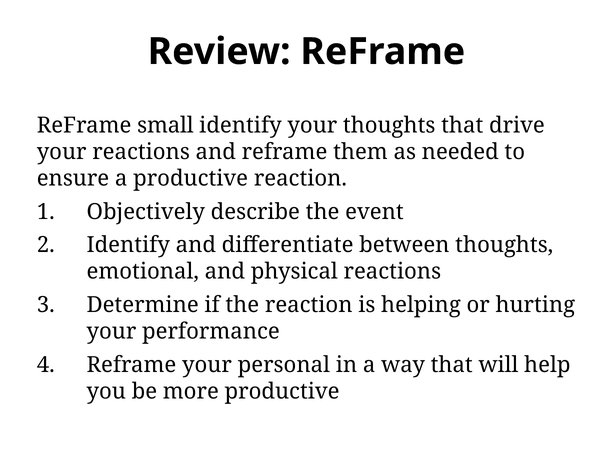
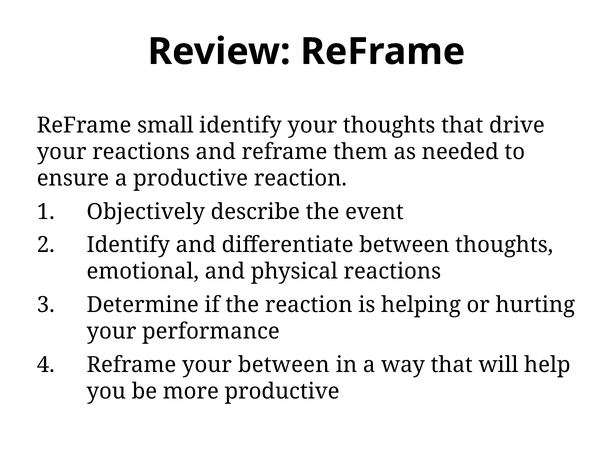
your personal: personal -> between (284, 365)
